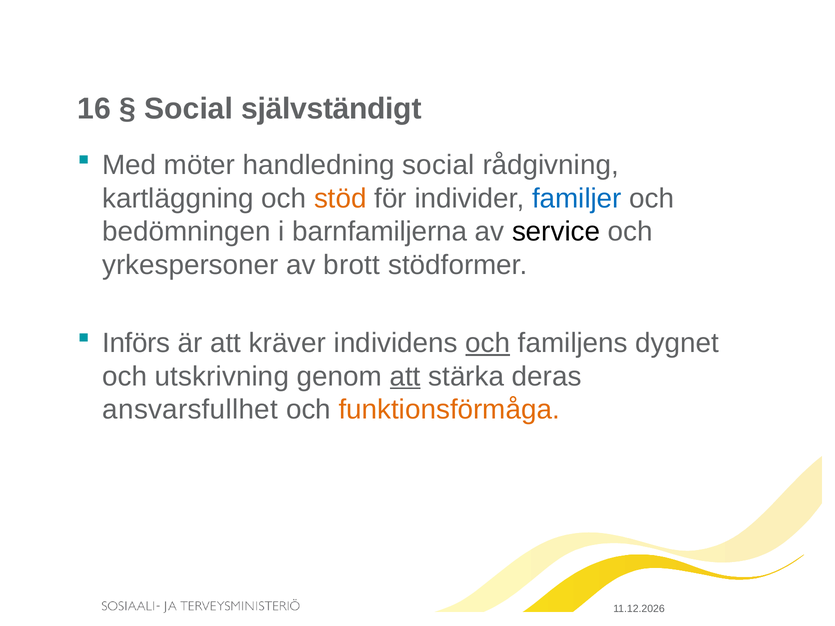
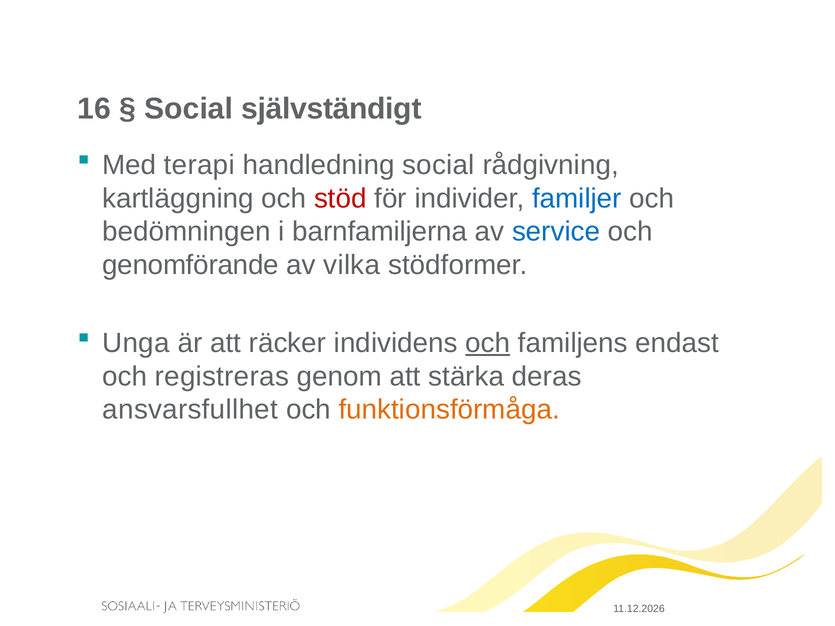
möter: möter -> terapi (199, 165)
stöd colour: orange -> red (340, 198)
service colour: black -> blue (556, 232)
yrkespersoner: yrkespersoner -> genomförande (190, 265)
brott: brott -> vilka (352, 265)
Införs: Införs -> Unga (136, 343)
kräver: kräver -> räcker (287, 343)
dygnet: dygnet -> endast (677, 343)
utskrivning: utskrivning -> registreras (222, 377)
att underline: present -> none (405, 377)
